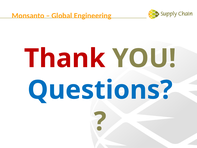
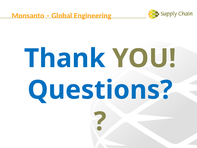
Thank colour: red -> blue (65, 58)
